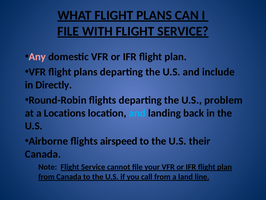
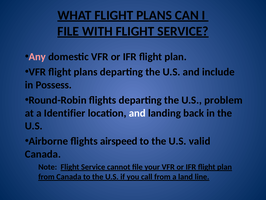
Directly: Directly -> Possess (54, 85)
Locations: Locations -> Identifier (65, 113)
and colour: light blue -> white (137, 113)
their: their -> valid (200, 141)
